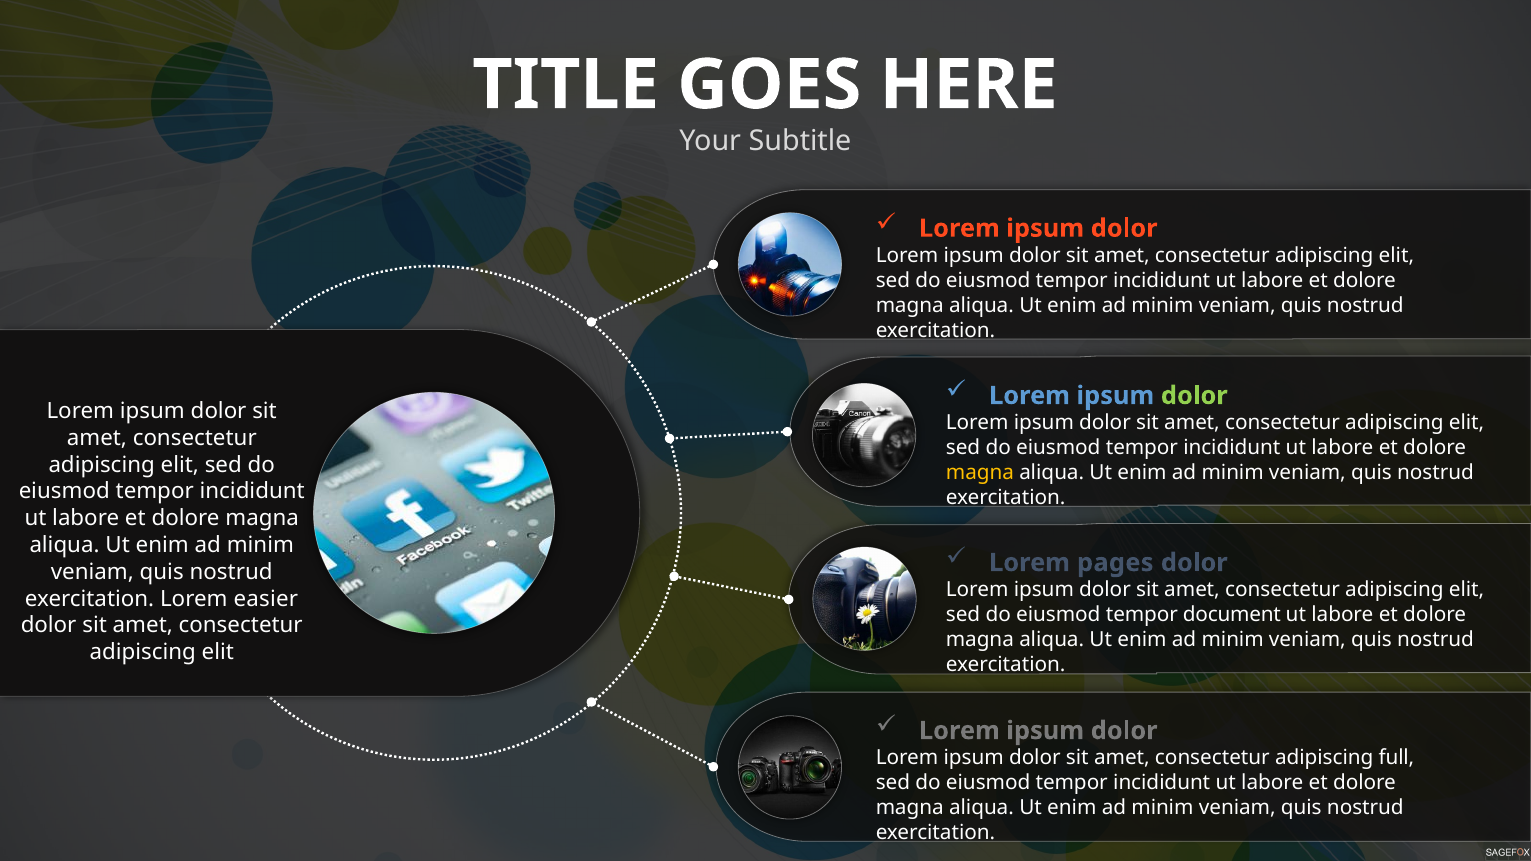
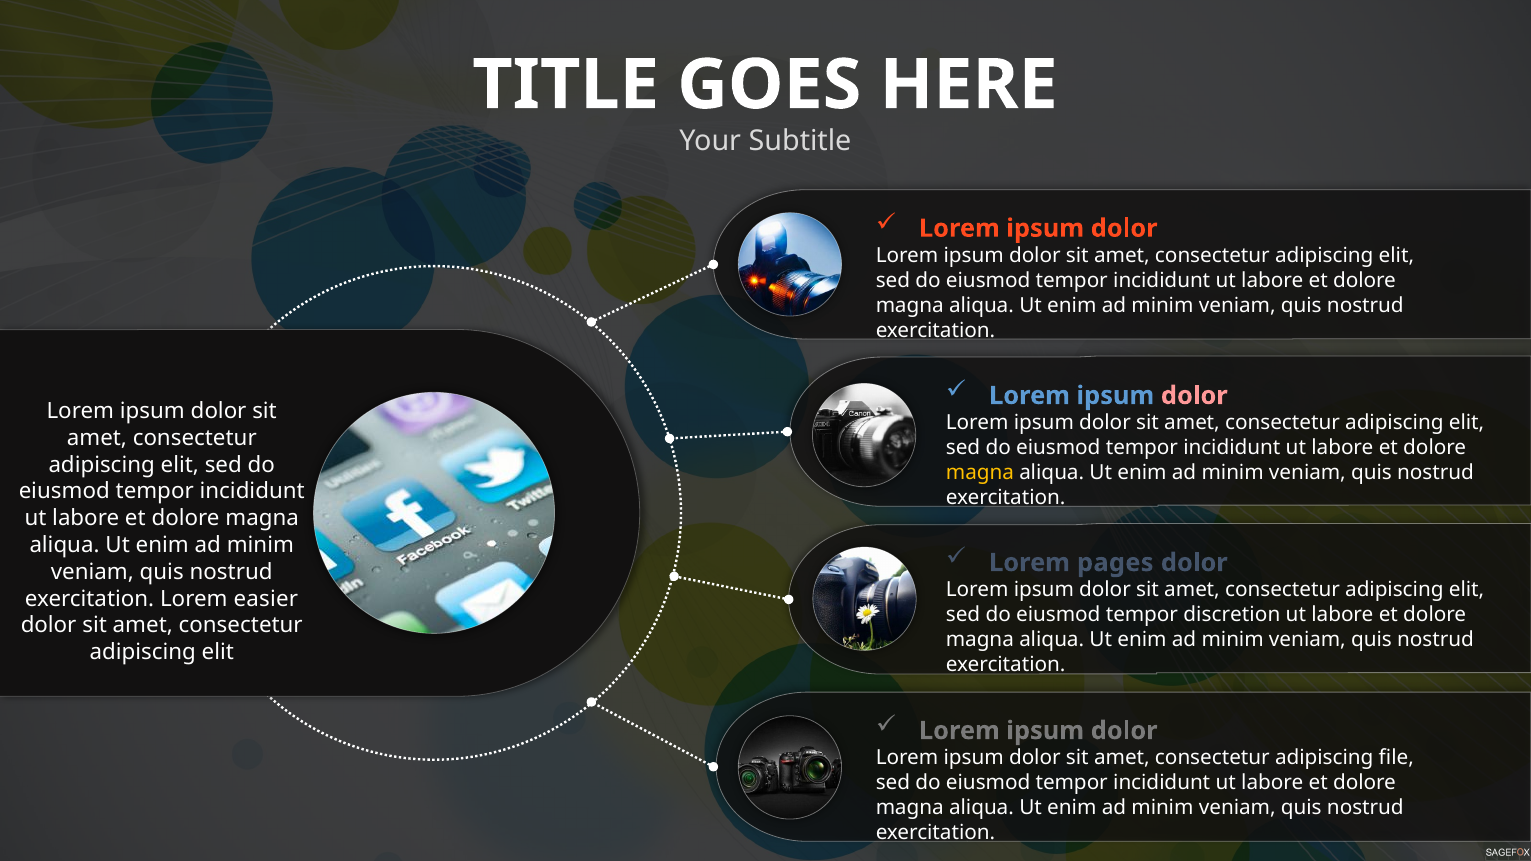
dolor colour: light green -> pink (1194, 396)
document: document -> discretion (1232, 615)
full: full -> file (1396, 758)
